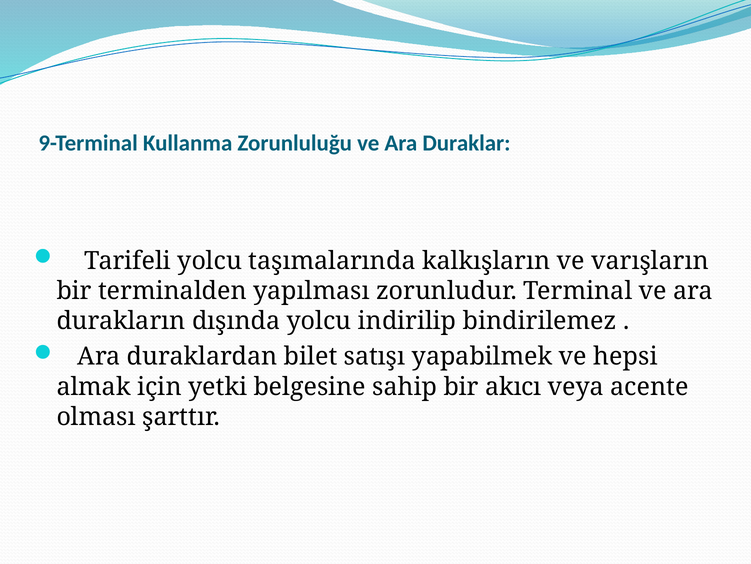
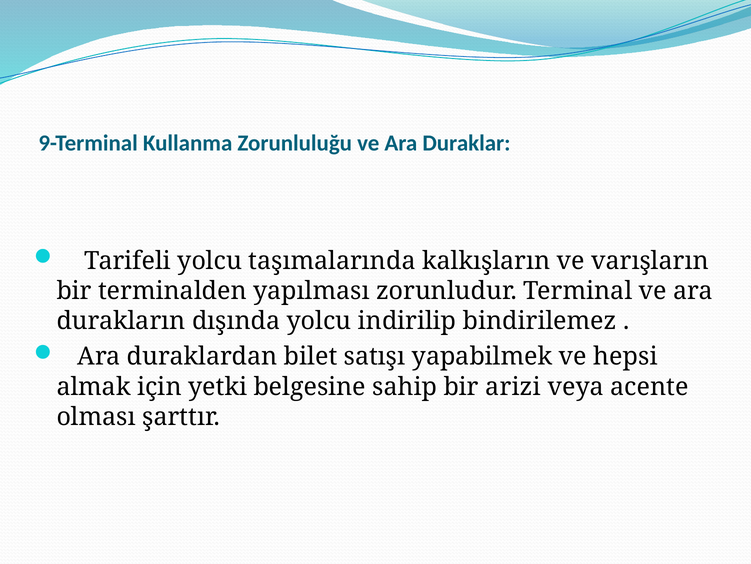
akıcı: akıcı -> arizi (513, 386)
